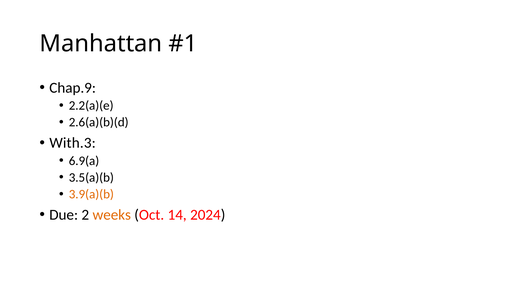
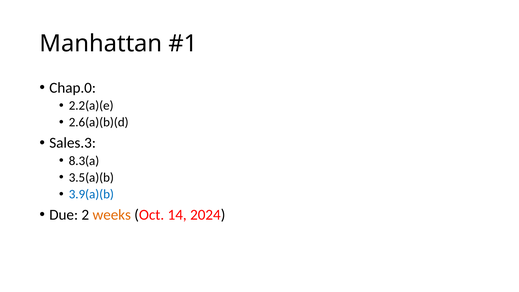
Chap.9: Chap.9 -> Chap.0 (73, 88)
With.3: With.3 -> Sales.3 (73, 143)
6.9(a: 6.9(a -> 8.3(a (84, 161)
3.9(a)(b colour: orange -> blue (91, 194)
